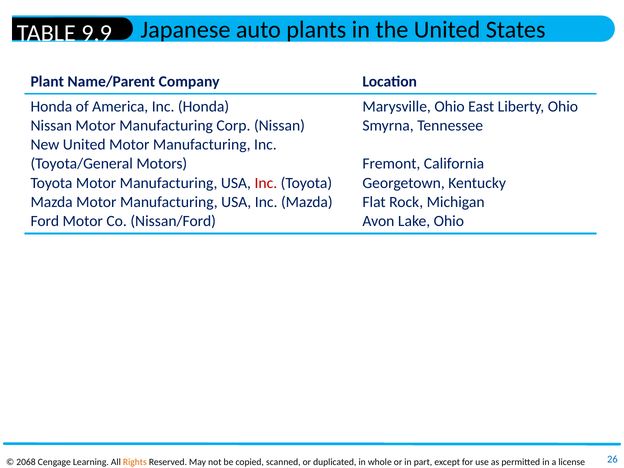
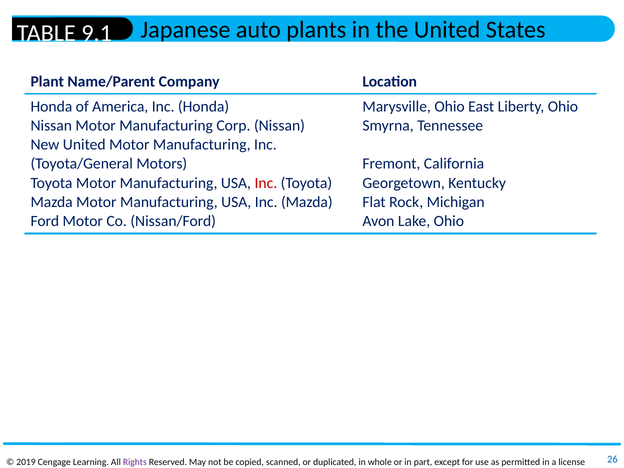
9.9: 9.9 -> 9.1 (97, 33)
2068: 2068 -> 2019 (26, 462)
Rights colour: orange -> purple (135, 462)
